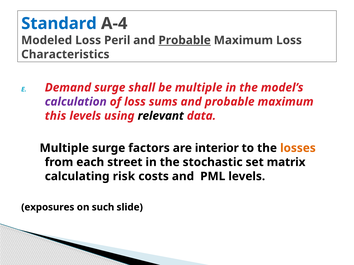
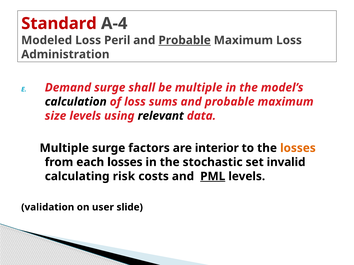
Standard colour: blue -> red (59, 24)
Characteristics: Characteristics -> Administration (65, 54)
calculation colour: purple -> black (76, 102)
this: this -> size (56, 116)
each street: street -> losses (125, 162)
matrix: matrix -> invalid (286, 162)
PML underline: none -> present (213, 177)
exposures: exposures -> validation (48, 208)
such: such -> user (103, 208)
